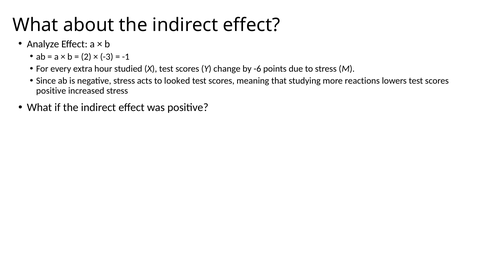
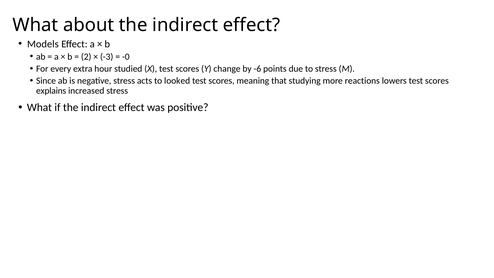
Analyze: Analyze -> Models (43, 44)
-1: -1 -> -0 (126, 57)
positive: positive -> explains (51, 91)
